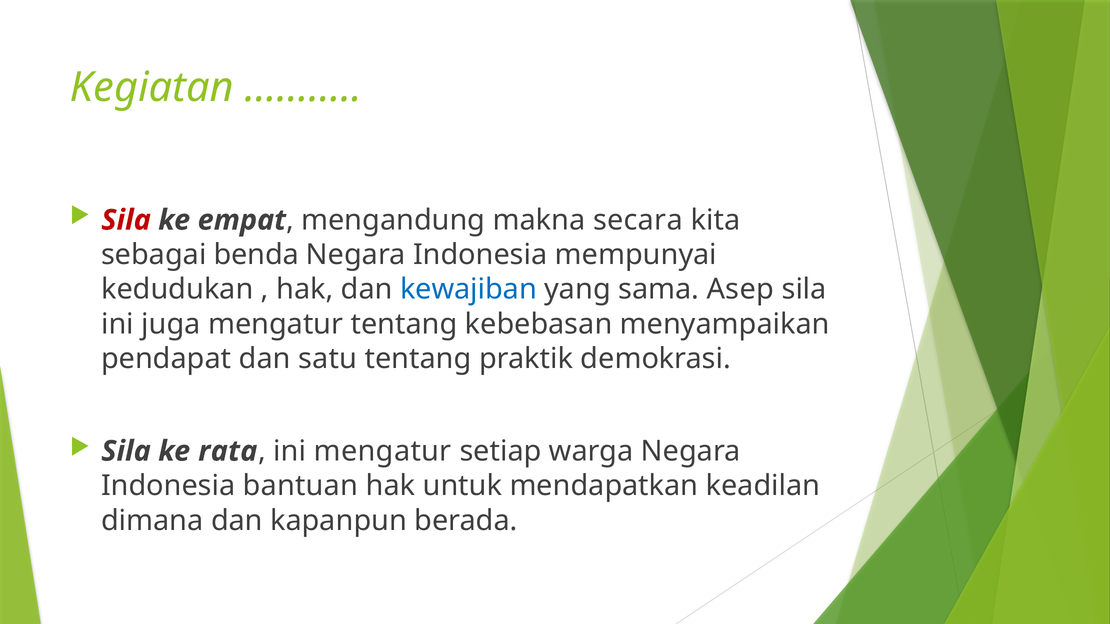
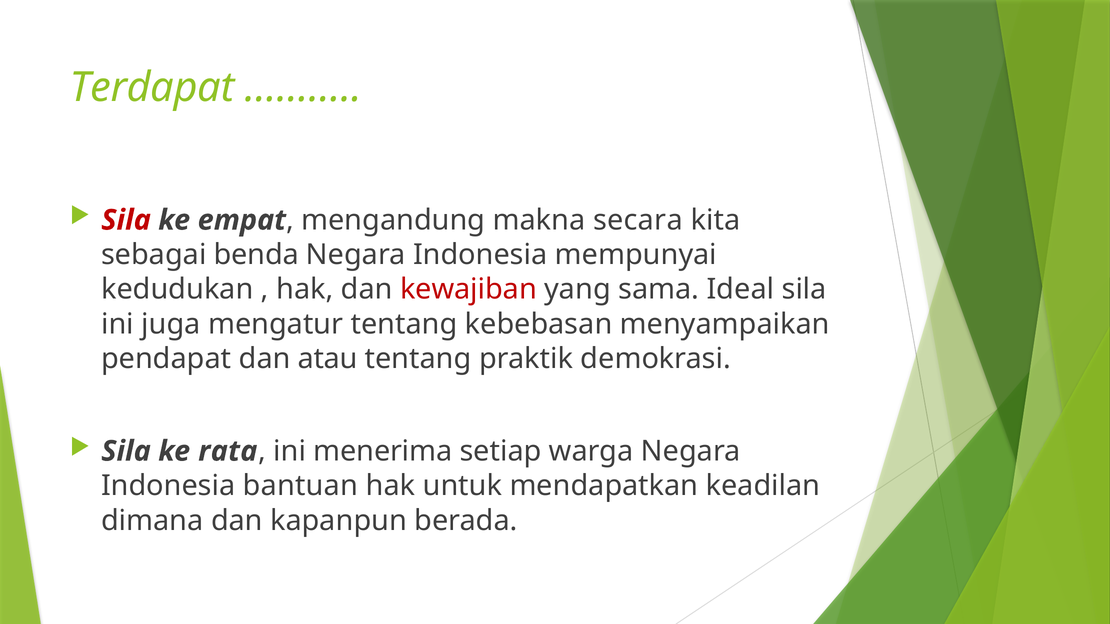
Kegiatan: Kegiatan -> Terdapat (152, 88)
kewajiban colour: blue -> red (469, 290)
Asep: Asep -> Ideal (740, 290)
satu: satu -> atau (328, 359)
ini mengatur: mengatur -> menerima (383, 451)
